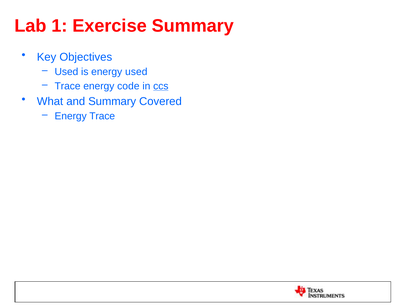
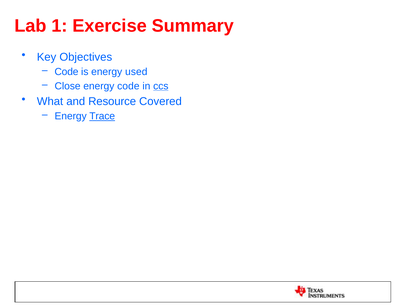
Used: Used -> Code (66, 72)
Trace: Trace -> Close (68, 86)
and Summary: Summary -> Resource (112, 101)
Trace underline: none -> present (102, 116)
